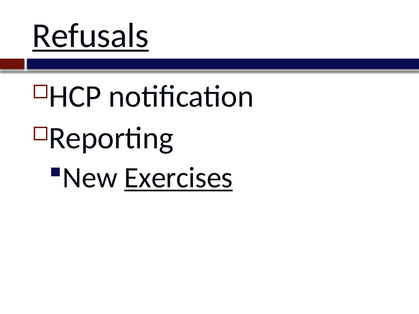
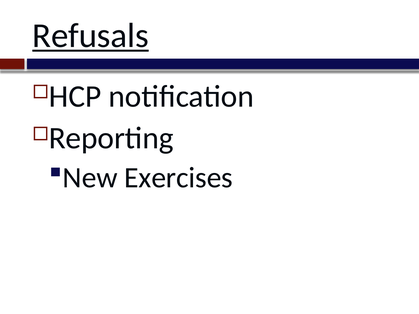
Exercises underline: present -> none (179, 178)
